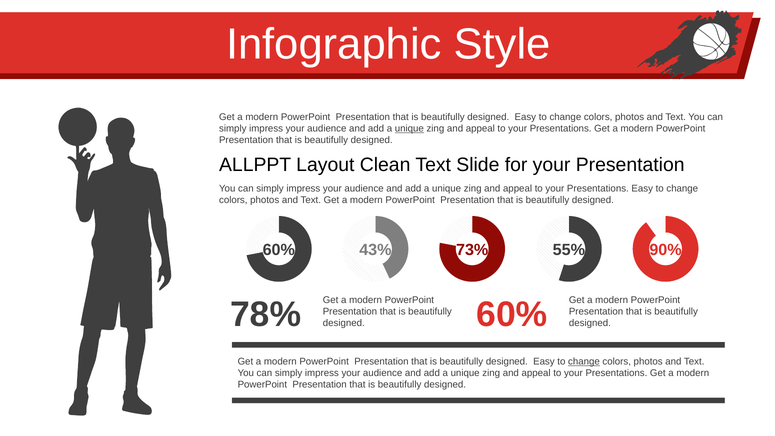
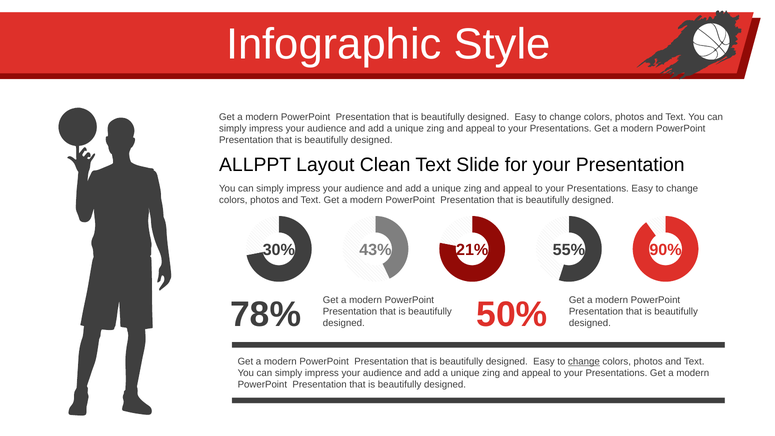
unique underline: present -> none (409, 129)
60%: 60% -> 30% (279, 250)
73%: 73% -> 21% (472, 250)
60%: 60% -> 50% (512, 315)
